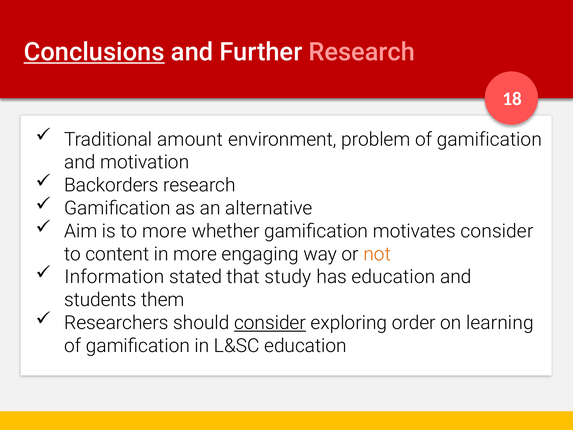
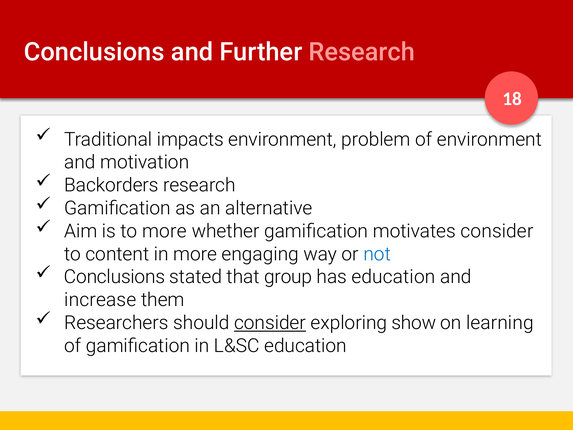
Conclusions underline: present -> none (94, 52)
amount: amount -> impacts (190, 139)
problem of gamification: gamification -> environment (489, 139)
not colour: orange -> blue (377, 254)
Information: Information -> Conclusions (115, 277)
study: study -> group (288, 277)
students: students -> increase (100, 300)
order: order -> show (414, 323)
